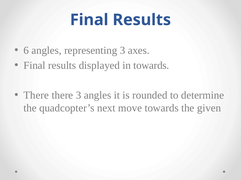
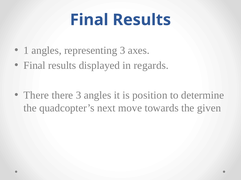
6: 6 -> 1 (26, 51)
in towards: towards -> regards (151, 66)
rounded: rounded -> position (150, 96)
